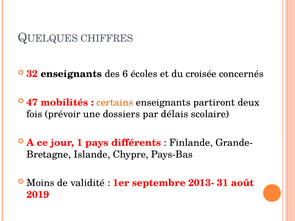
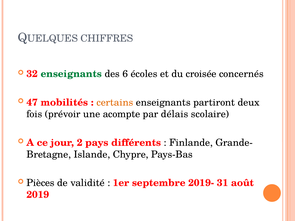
enseignants colour: black -> green (71, 74)
dossiers: dossiers -> acompte (121, 114)
1: 1 -> 2 (80, 143)
Moins: Moins -> Pièces (41, 183)
2013-: 2013- -> 2019- (201, 183)
